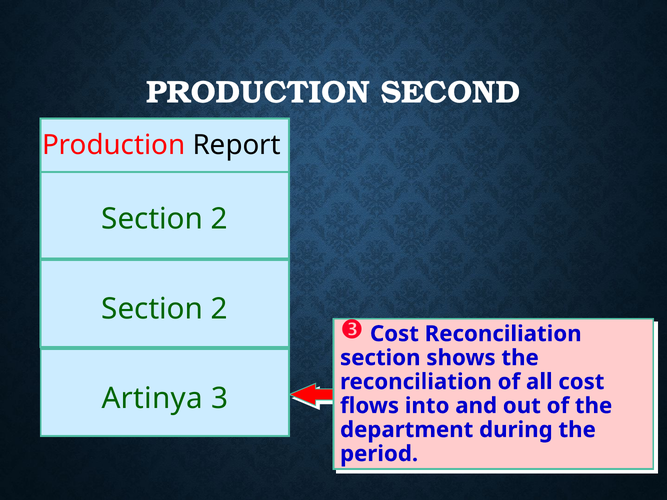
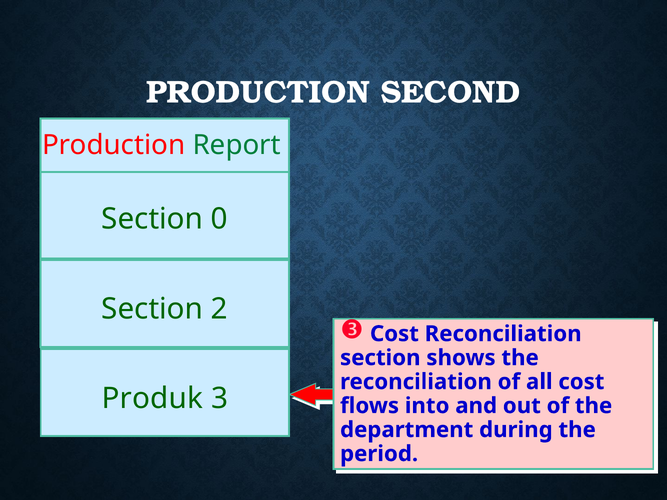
Report colour: black -> green (237, 145)
2: 2 -> 0 (219, 219)
Artinya: Artinya -> Produk (152, 399)
